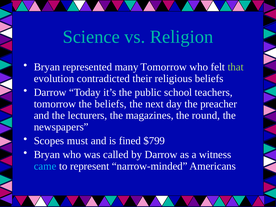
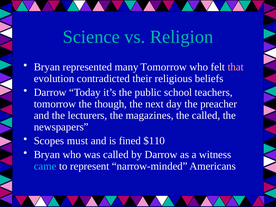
that colour: light green -> pink (236, 67)
the beliefs: beliefs -> though (111, 104)
the round: round -> called (206, 115)
$799: $799 -> $110 (154, 141)
